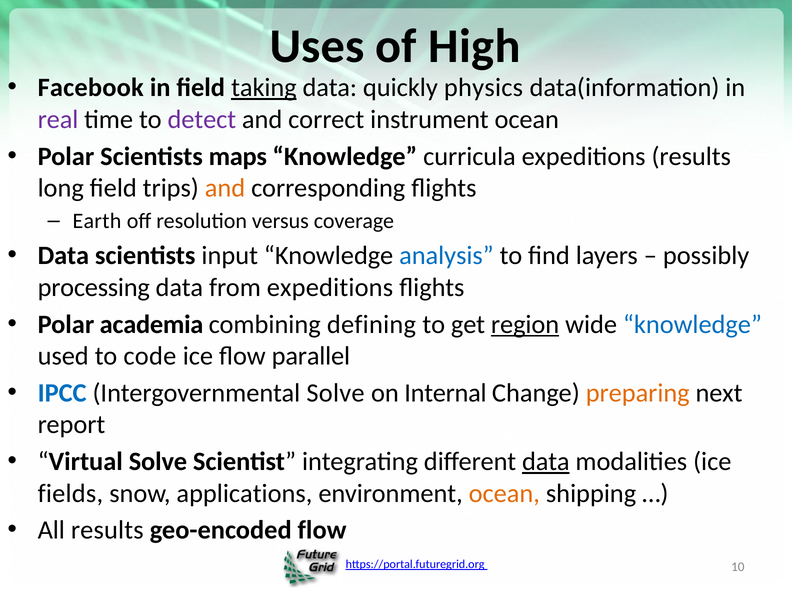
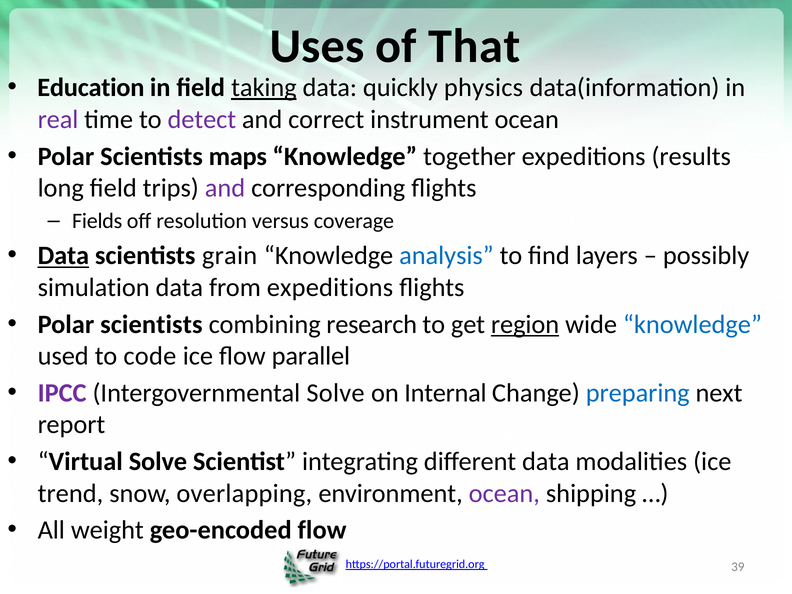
High: High -> That (474, 46)
Facebook: Facebook -> Education (91, 88)
curricula: curricula -> together (470, 156)
and colour: orange -> purple (225, 188)
Earth: Earth -> Fields (97, 221)
Data underline: none -> present (63, 256)
input: input -> grain (230, 256)
processing: processing -> simulation (94, 287)
academia: academia -> scientists (151, 324)
defining: defining -> research (372, 324)
IPCC colour: blue -> purple (62, 393)
preparing colour: orange -> blue (638, 393)
data underline: present -> none (546, 462)
fields: fields -> trend (70, 493)
applications: applications -> overlapping (244, 493)
ocean colour: orange -> purple (504, 493)
All results: results -> weight (107, 530)
10: 10 -> 39 (738, 567)
